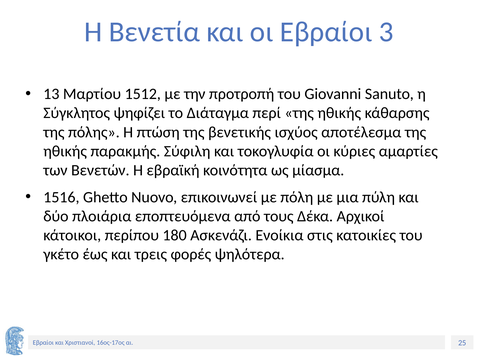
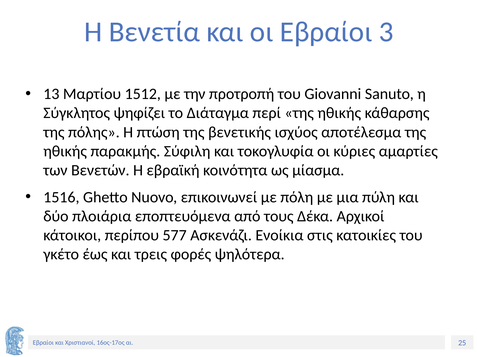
180: 180 -> 577 (175, 236)
